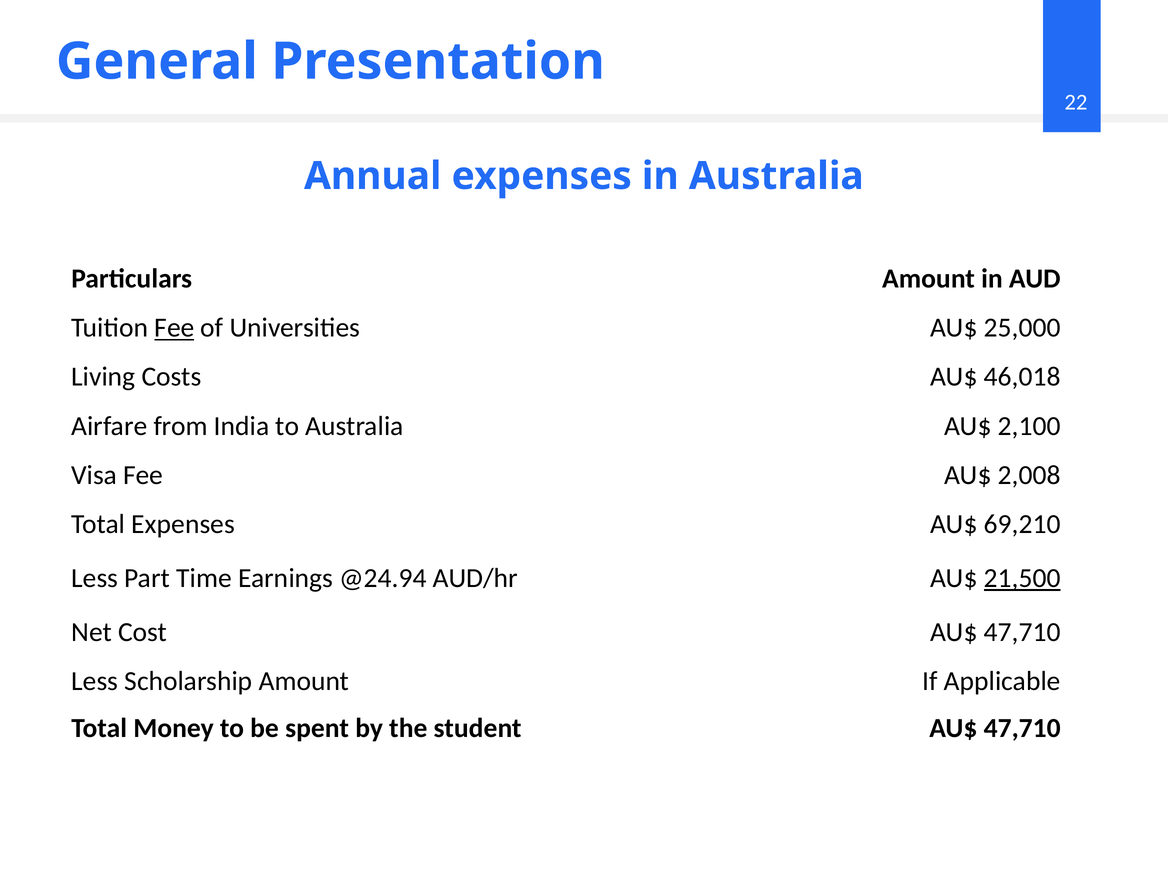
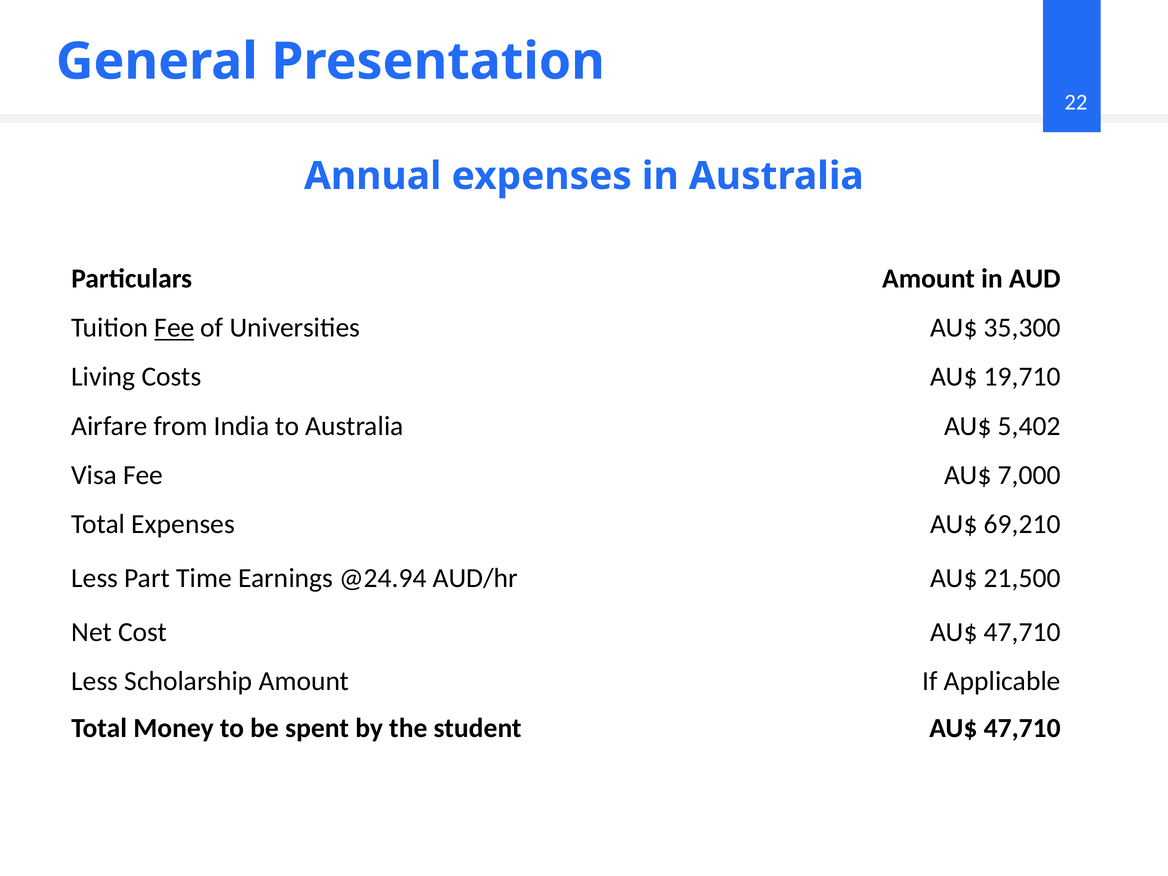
25,000: 25,000 -> 35,300 (1022, 328)
46,018: 46,018 -> 19,710 (1022, 377)
2,100: 2,100 -> 5,402 (1029, 426)
2,008: 2,008 -> 7,000 (1029, 475)
21,500 underline: present -> none (1022, 578)
